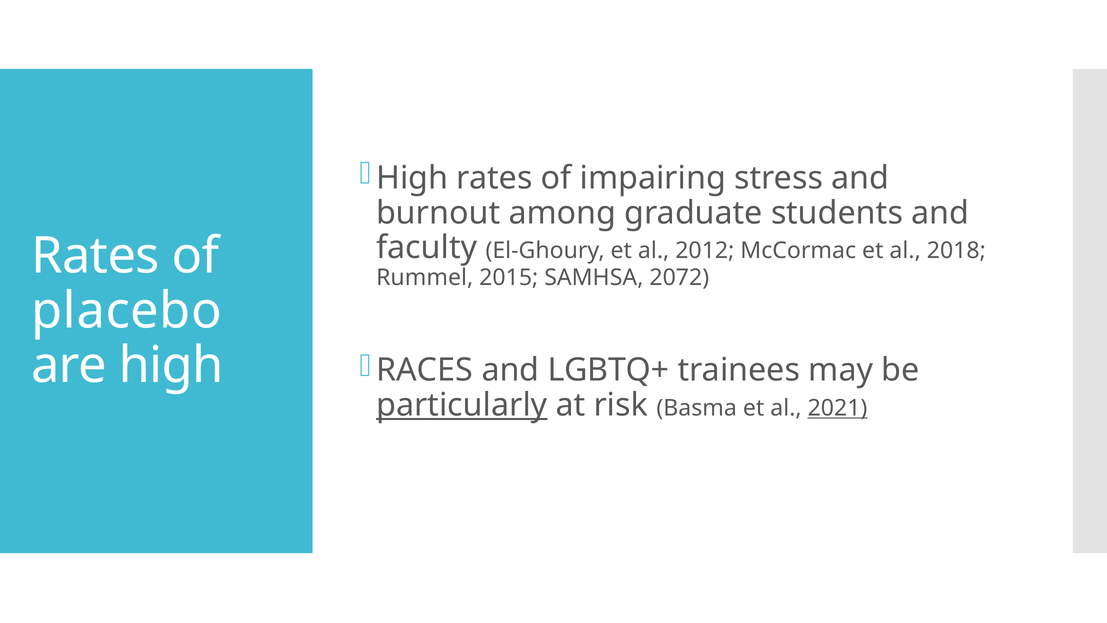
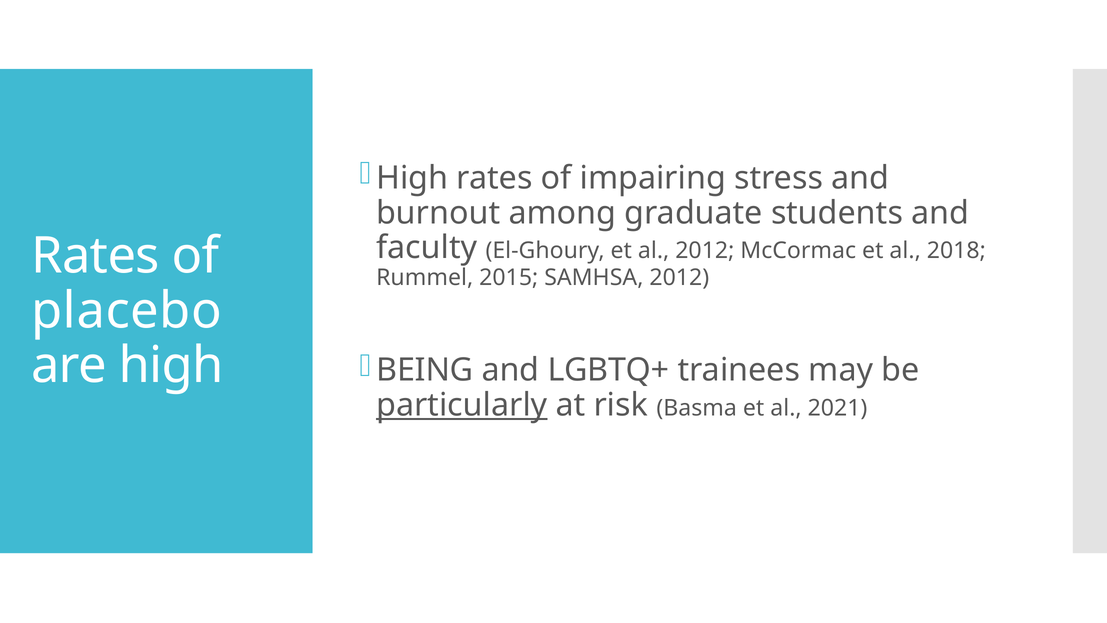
SAMHSA 2072: 2072 -> 2012 (679, 278)
RACES: RACES -> BEING (425, 370)
2021 underline: present -> none (838, 408)
